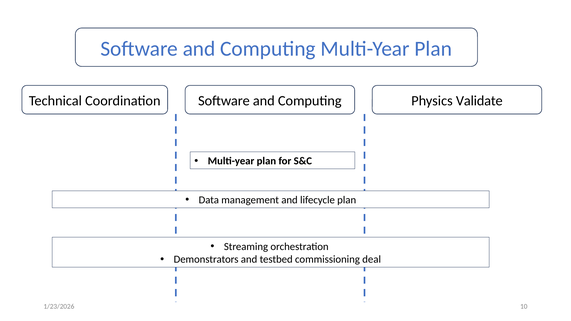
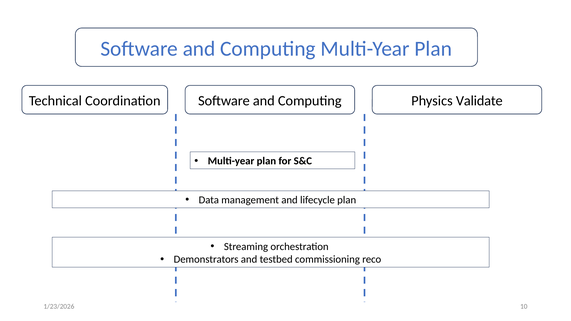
deal: deal -> reco (372, 260)
